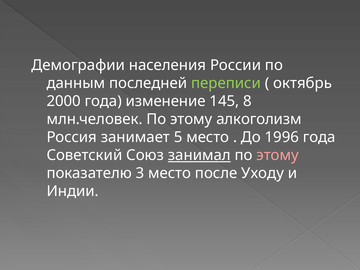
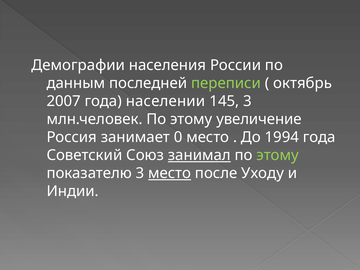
2000: 2000 -> 2007 (64, 101)
изменение: изменение -> населении (166, 101)
145 8: 8 -> 3 (247, 101)
алкоголизм: алкоголизм -> увеличение (259, 119)
5: 5 -> 0 (178, 137)
1996: 1996 -> 1994 (282, 137)
этому colour: pink -> light green (278, 155)
место underline: none -> present (170, 173)
